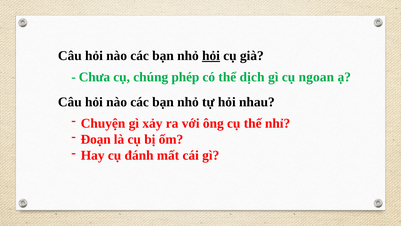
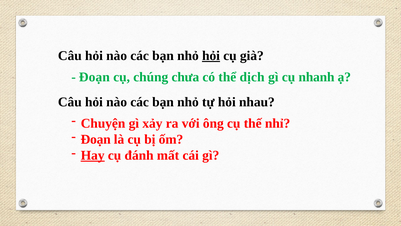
Chưa: Chưa -> Đoạn (94, 77)
phép: phép -> chưa (185, 77)
ngoan: ngoan -> nhanh (316, 77)
Hay underline: none -> present (93, 155)
